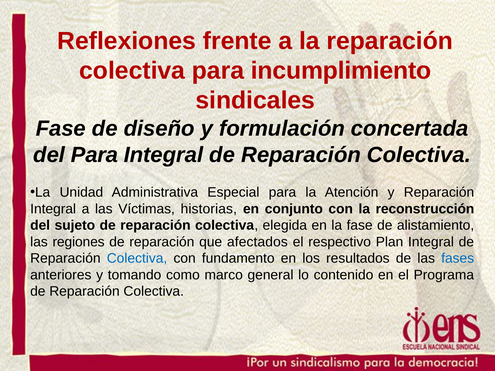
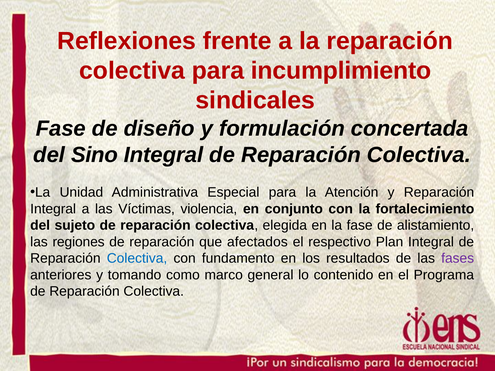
del Para: Para -> Sino (94, 155)
historias: historias -> violencia (209, 209)
reconstrucción: reconstrucción -> fortalecimiento (425, 209)
fases colour: blue -> purple (458, 259)
